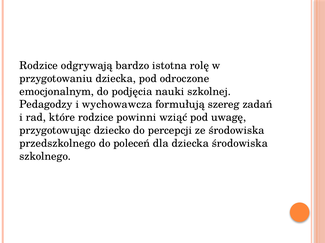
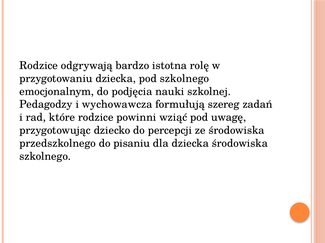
pod odroczone: odroczone -> szkolnego (184, 79)
poleceń: poleceń -> pisaniu (132, 144)
